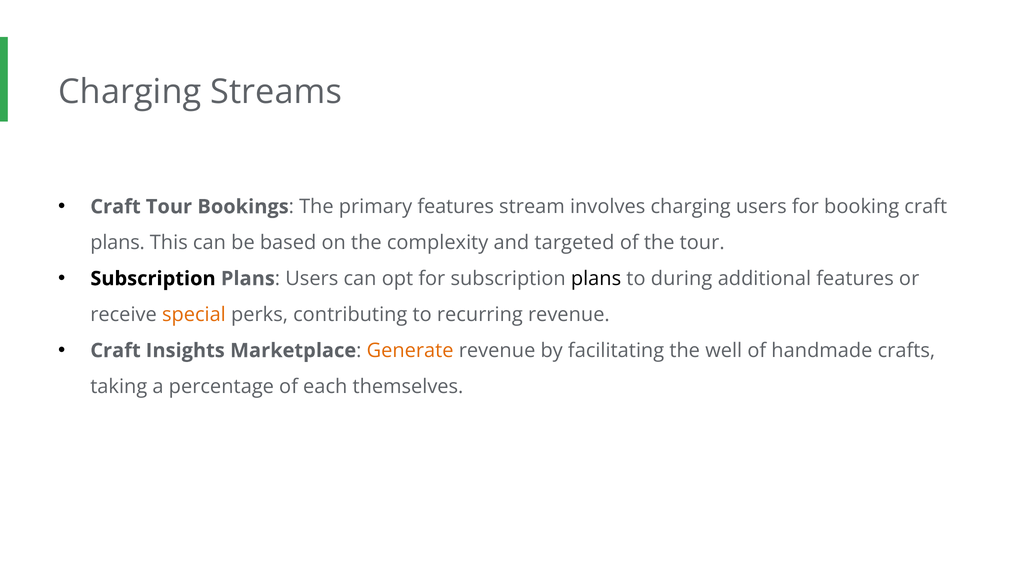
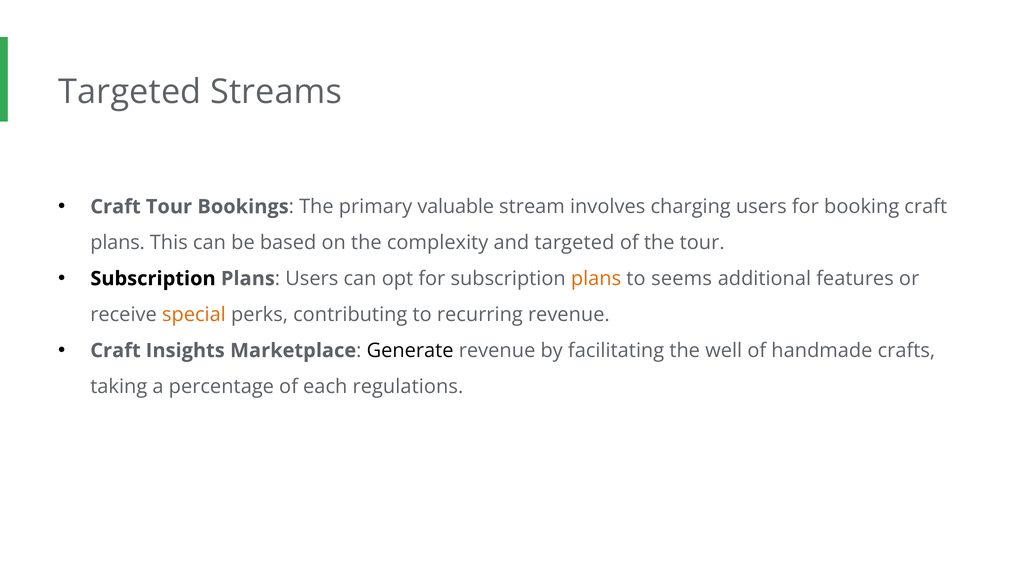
Charging: Charging -> Targeted (130, 92)
primary features: features -> valuable (456, 207)
plans colour: black -> orange (596, 279)
during: during -> seems (682, 279)
Generate colour: orange -> black (410, 351)
themselves: themselves -> regulations (408, 387)
